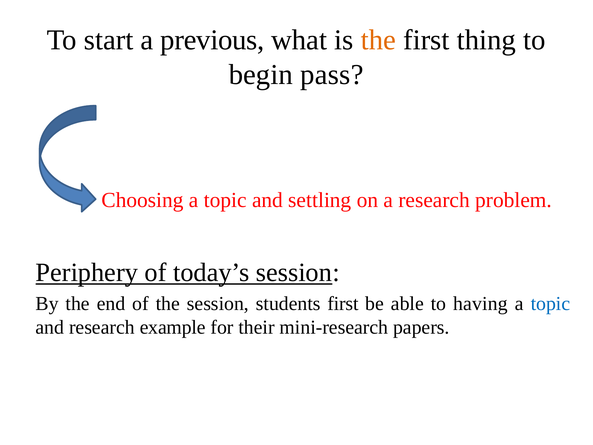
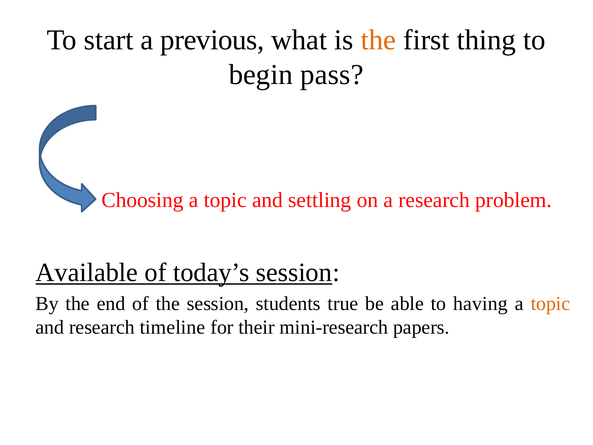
Periphery: Periphery -> Available (87, 272)
students first: first -> true (343, 303)
topic colour: blue -> orange (550, 303)
example: example -> timeline (173, 327)
